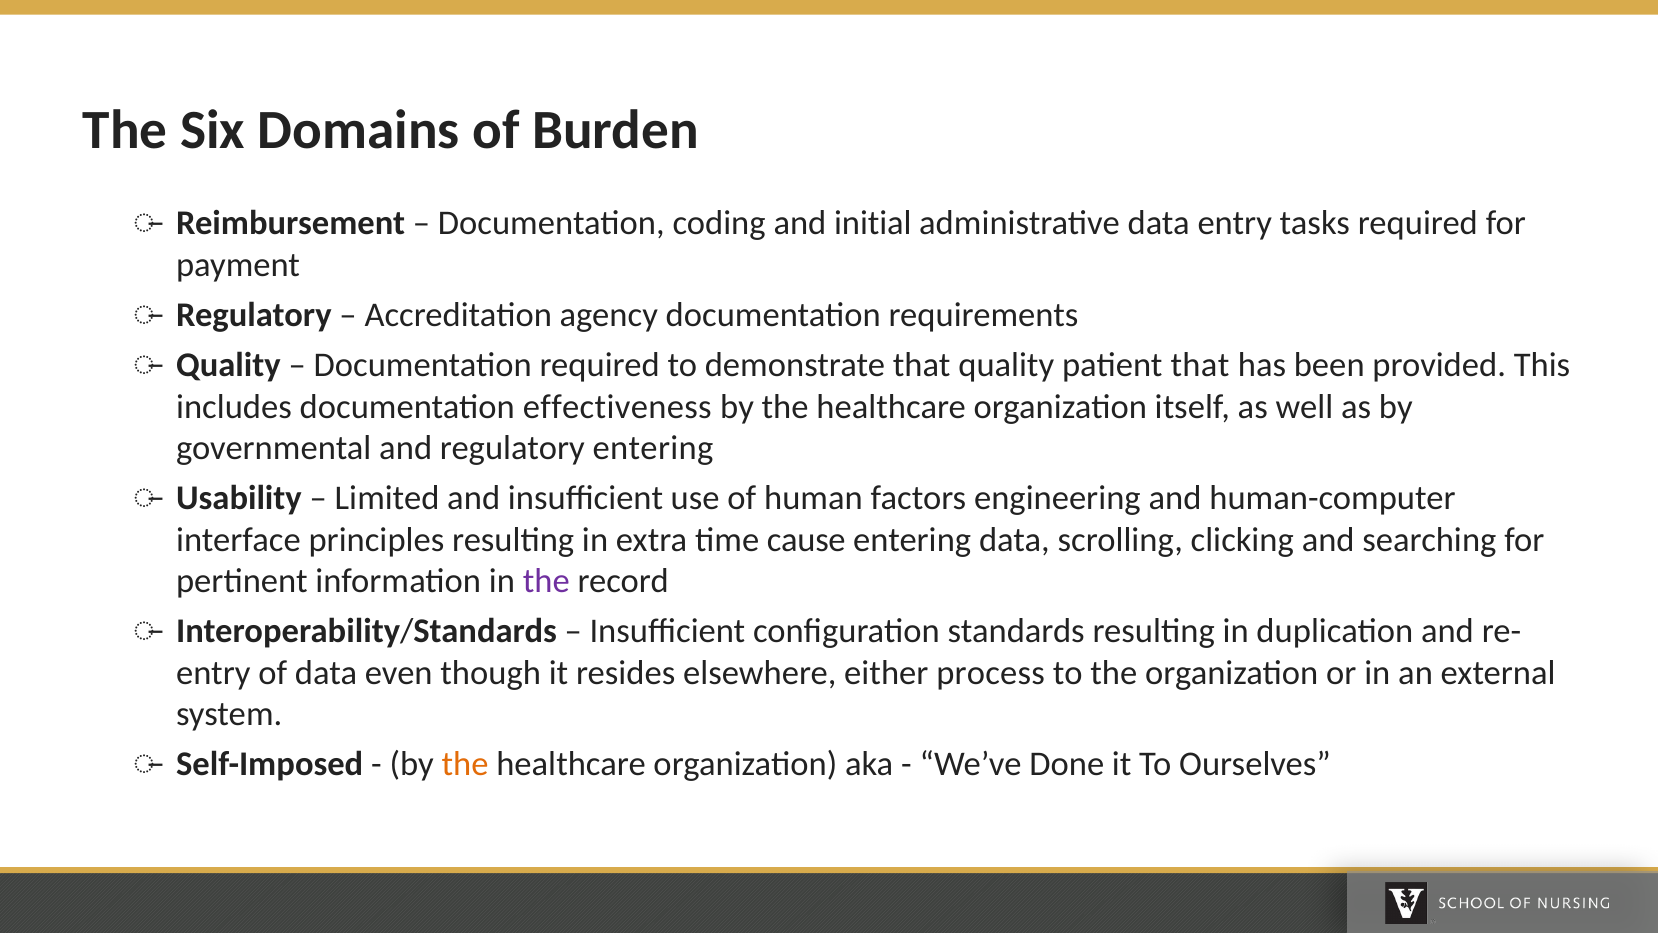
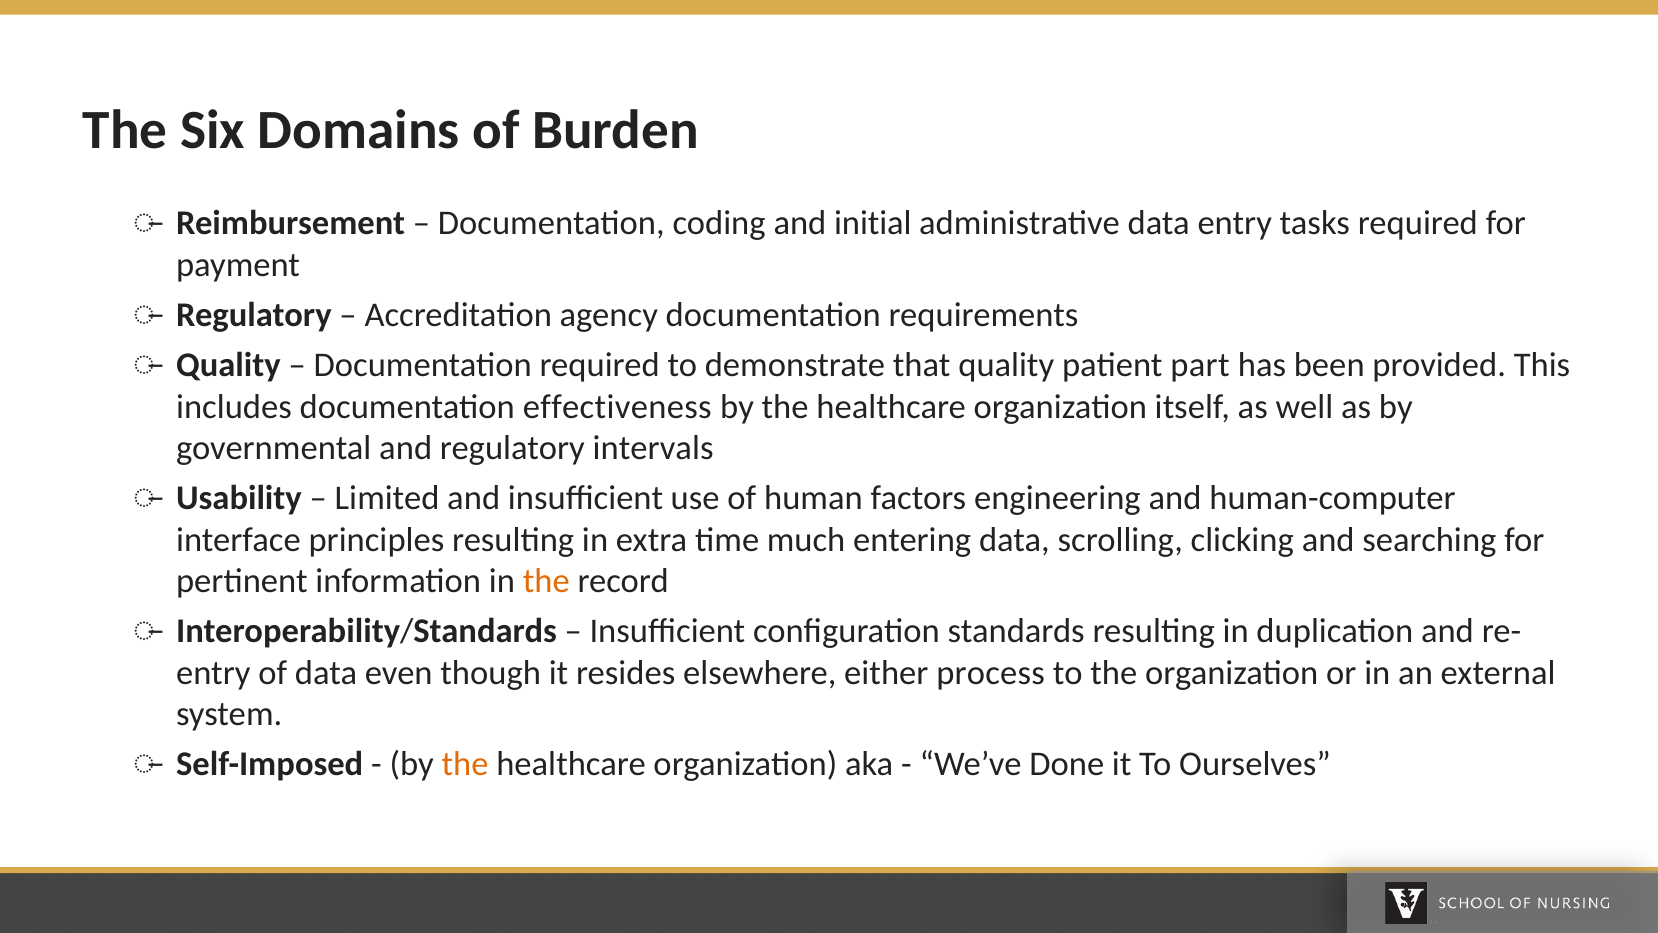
patient that: that -> part (1200, 365)
regulatory entering: entering -> intervals (653, 448)
cause: cause -> much (806, 539)
the colour: purple -> orange (546, 581)
